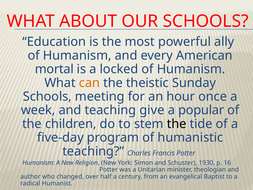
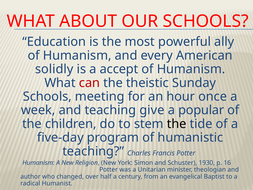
mortal: mortal -> solidly (54, 69)
locked: locked -> accept (119, 69)
can colour: orange -> red (89, 83)
